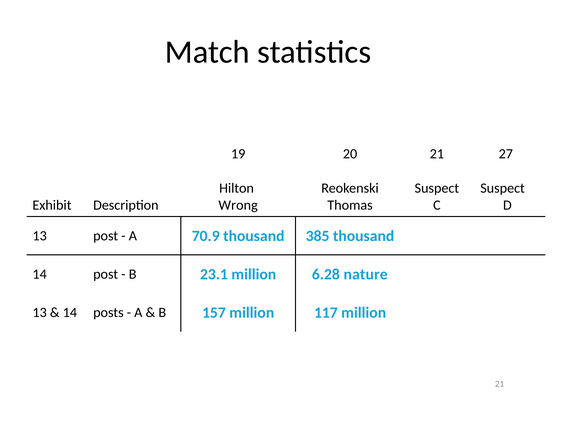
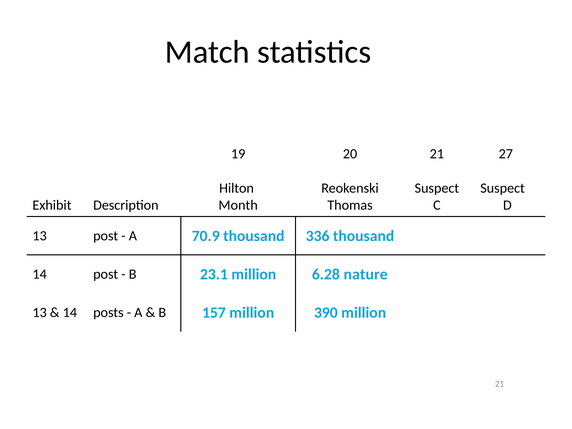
Wrong: Wrong -> Month (238, 205)
385: 385 -> 336 (318, 236)
117: 117 -> 390 (326, 313)
